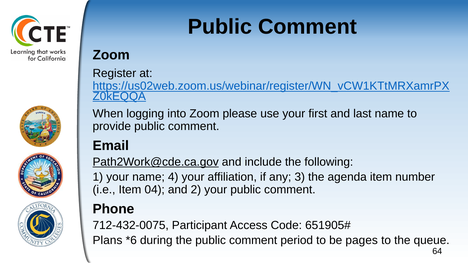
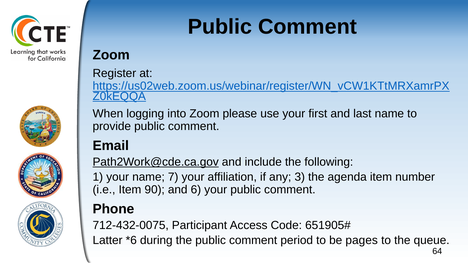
4: 4 -> 7 (173, 177)
04: 04 -> 90 (155, 190)
2: 2 -> 6 (196, 190)
Plans: Plans -> Latter (108, 240)
